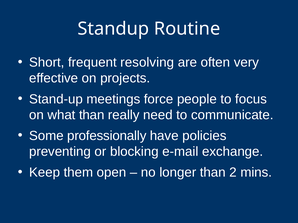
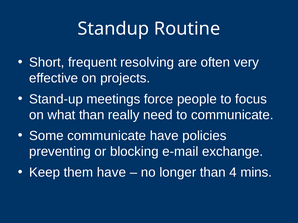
Some professionally: professionally -> communicate (107, 136)
them open: open -> have (111, 173)
2: 2 -> 4 (233, 173)
